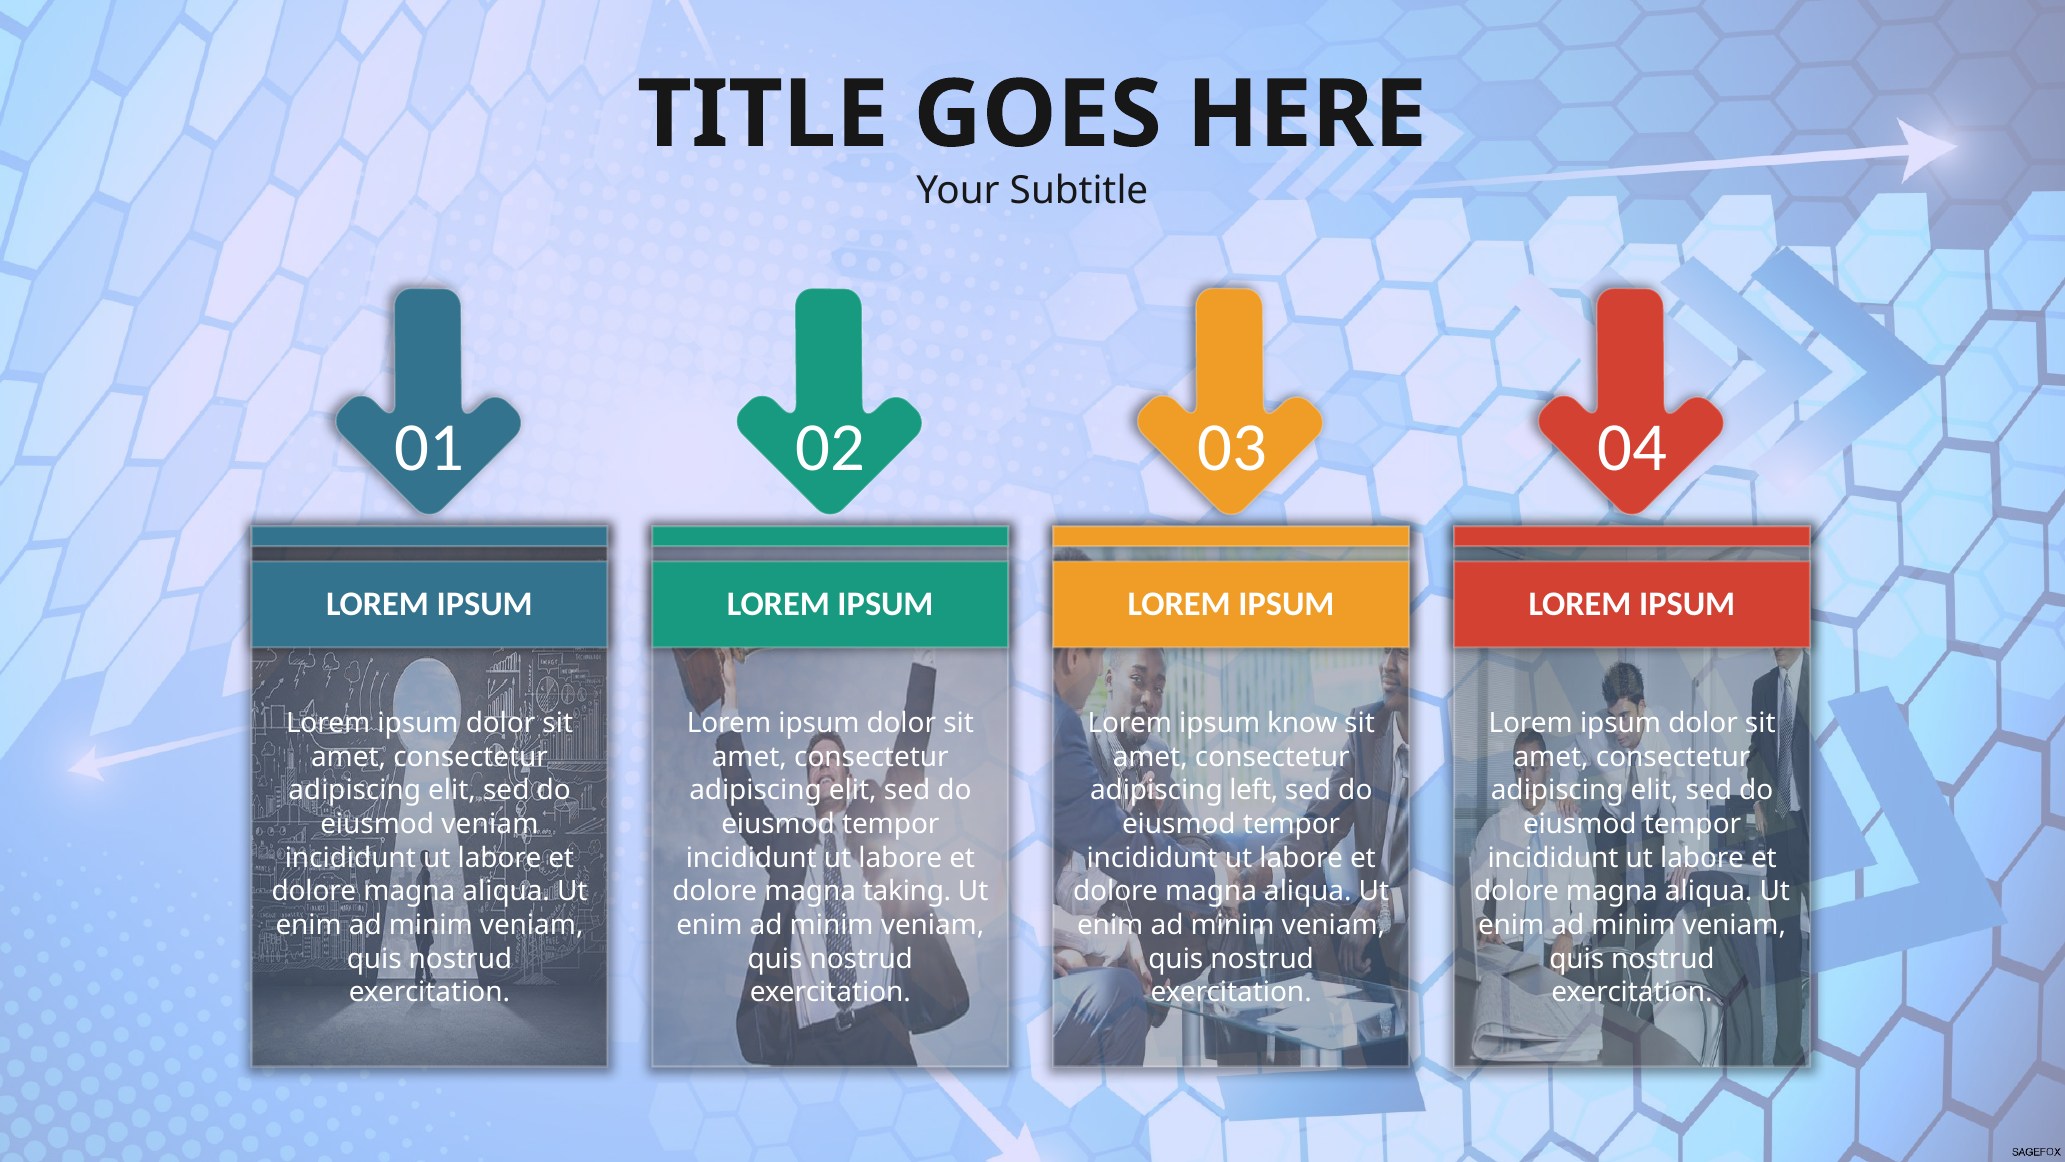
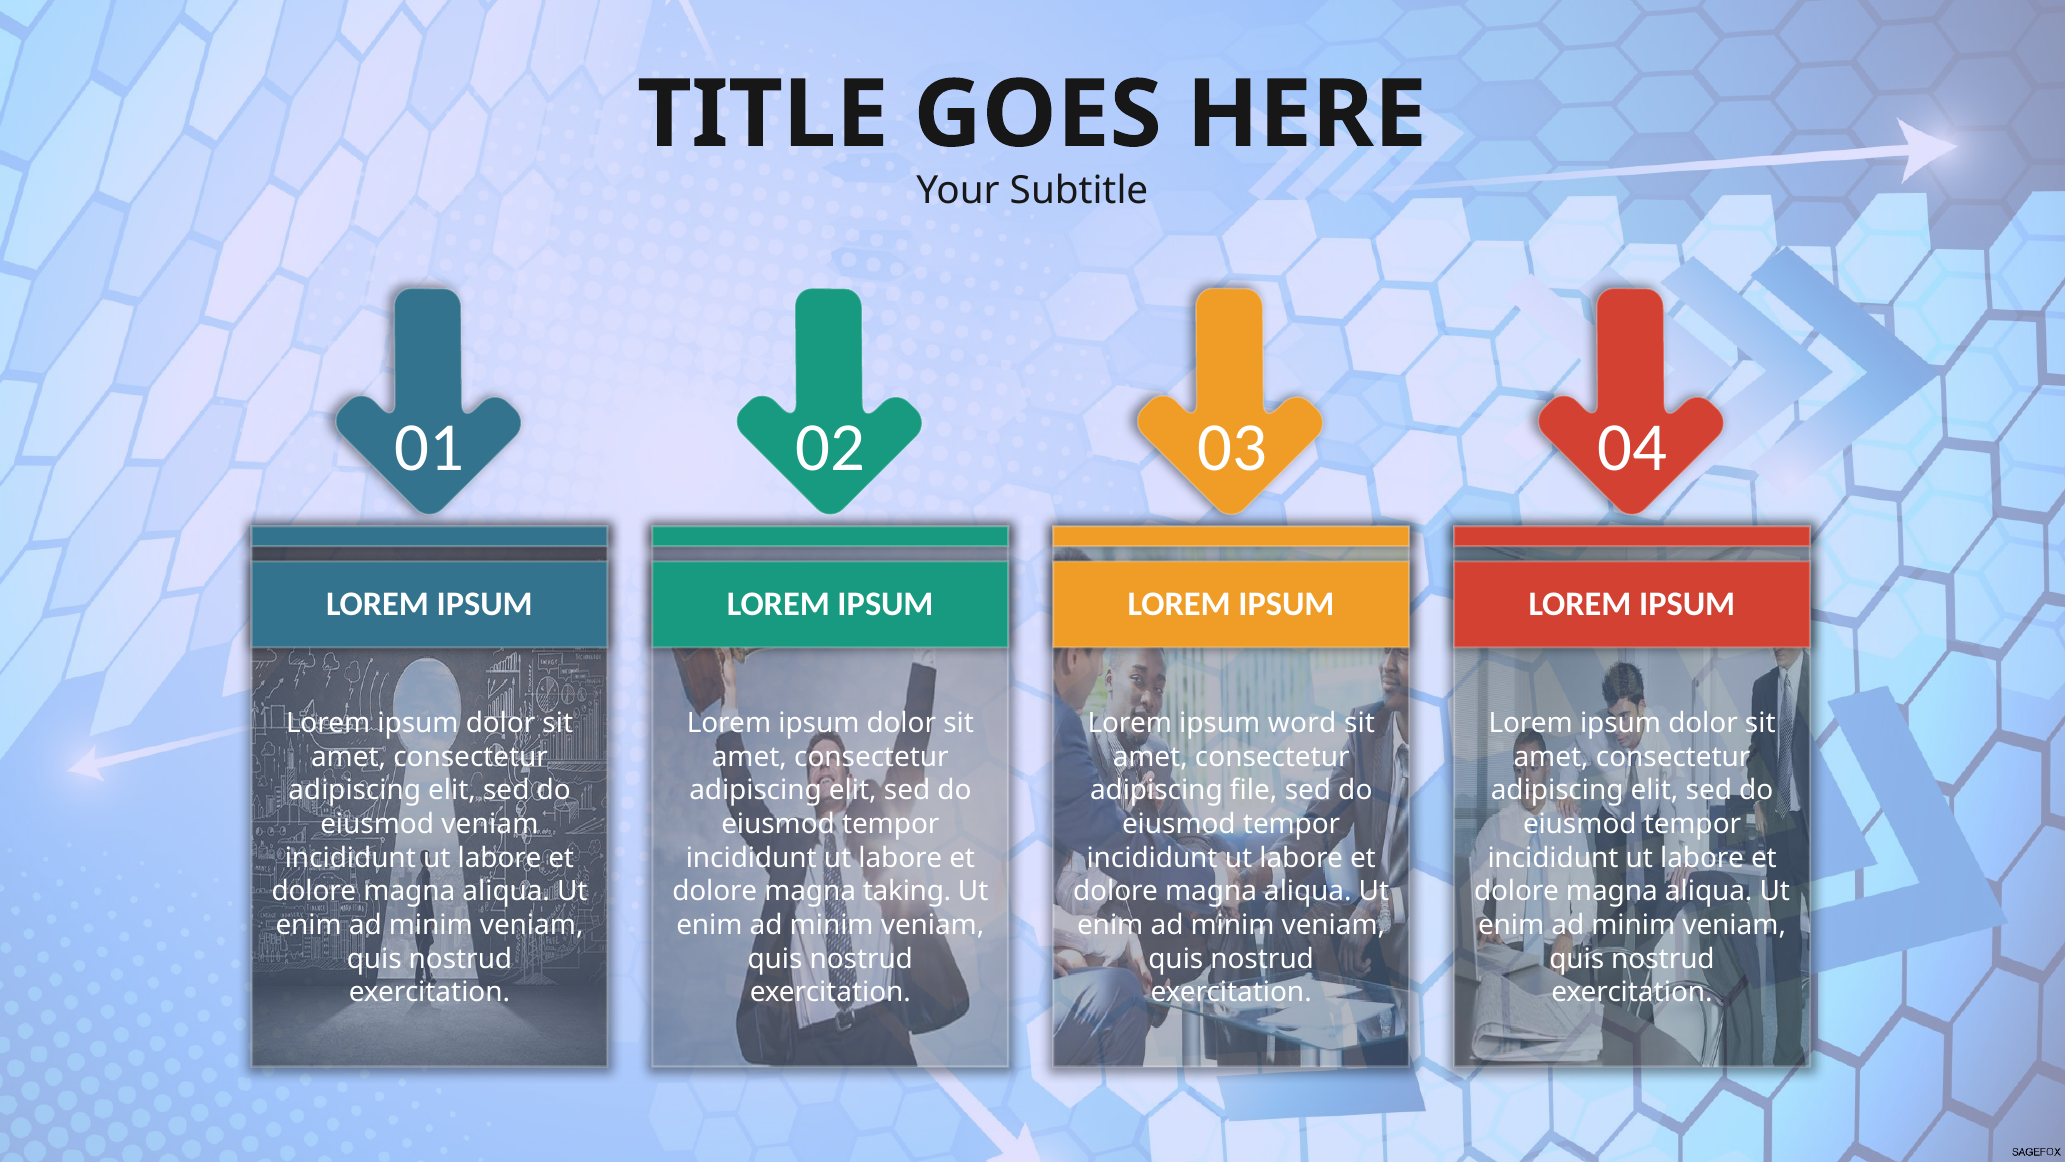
know: know -> word (1302, 723)
left: left -> file (1254, 790)
